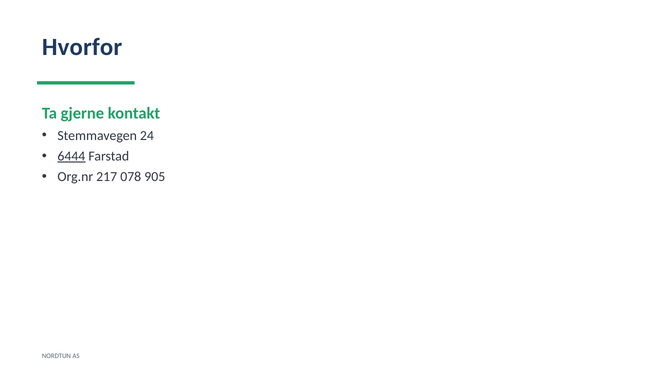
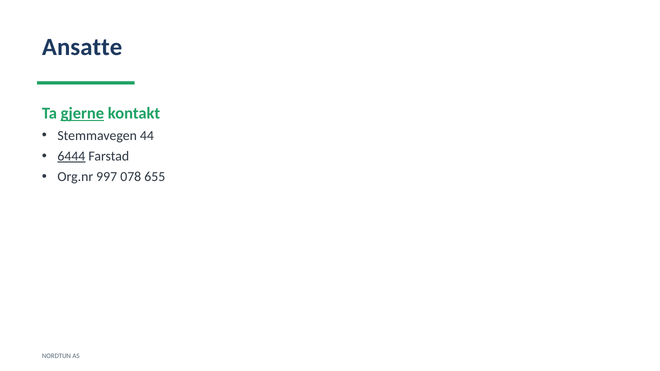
Hvorfor: Hvorfor -> Ansatte (82, 47)
gjerne underline: none -> present (82, 114)
24: 24 -> 44 (147, 136)
217: 217 -> 997 (107, 177)
905: 905 -> 655 (155, 177)
